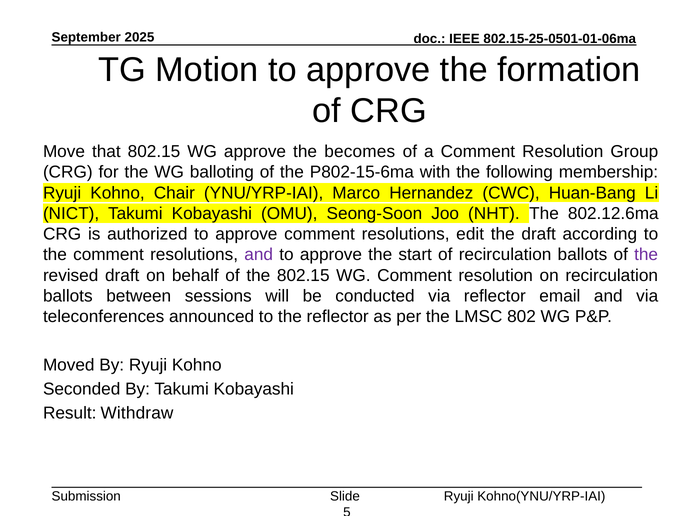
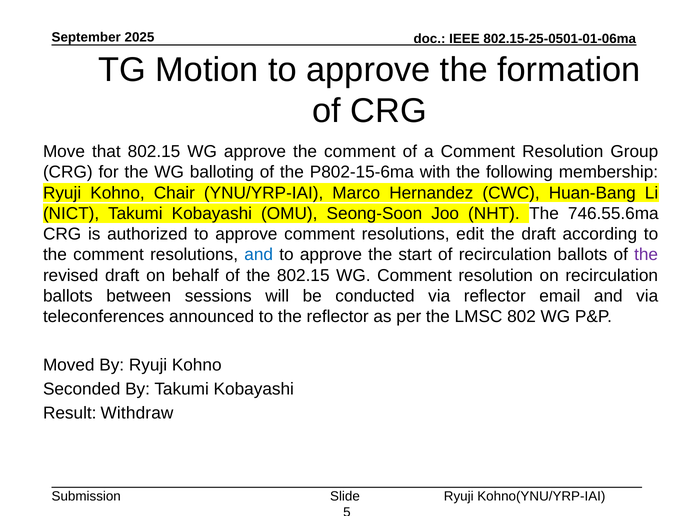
approve the becomes: becomes -> comment (360, 152)
802.12.6ma: 802.12.6ma -> 746.55.6ma (613, 213)
and colour: purple -> blue (259, 255)
